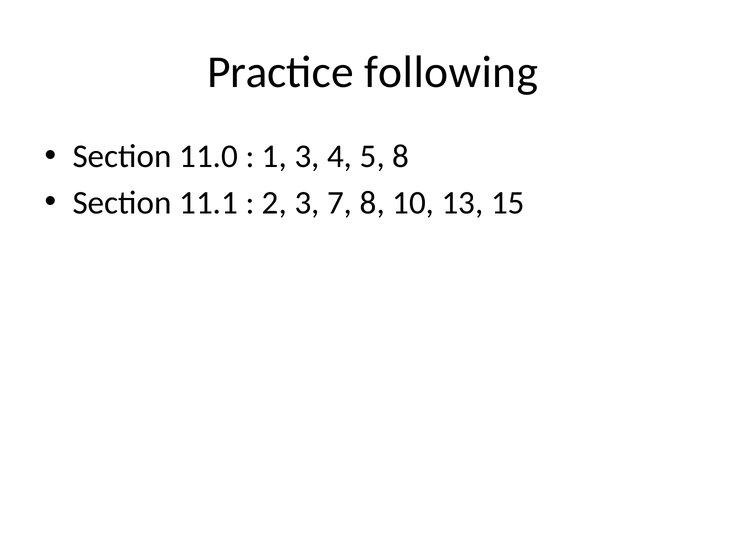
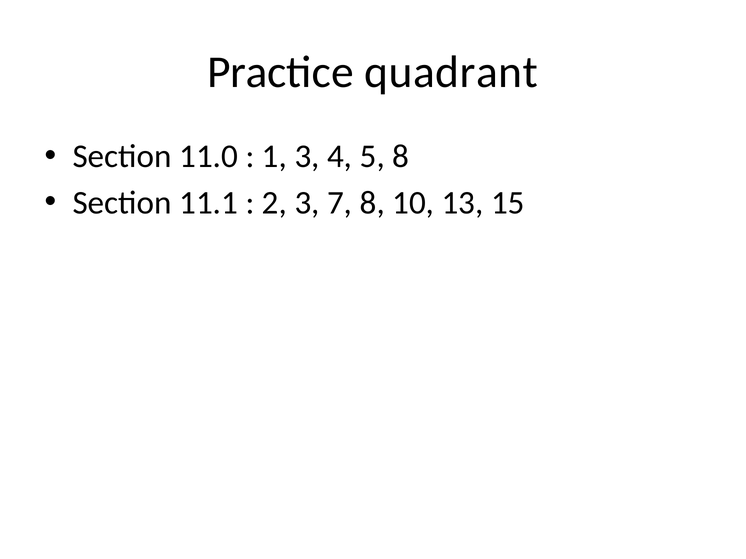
following: following -> quadrant (451, 72)
